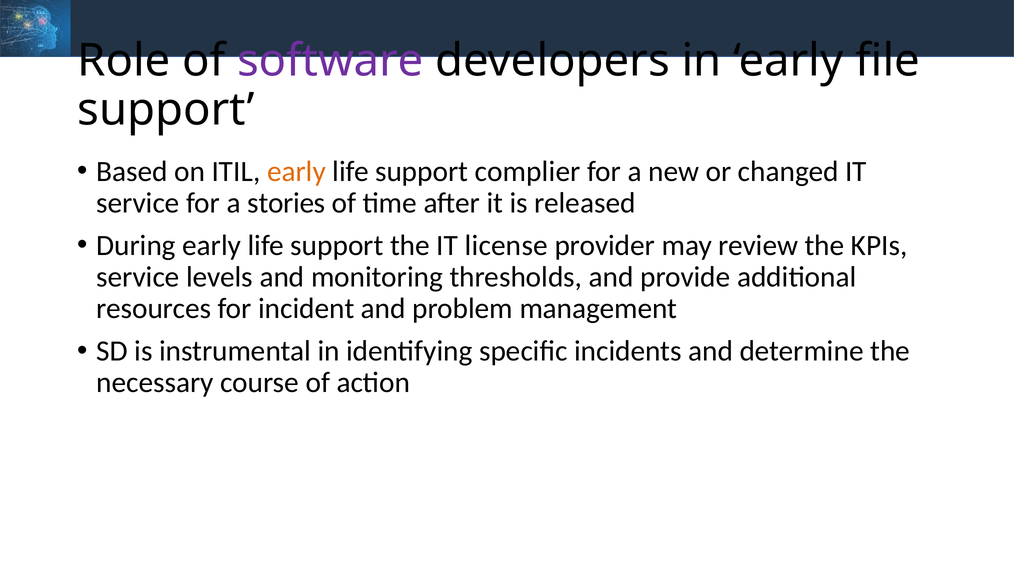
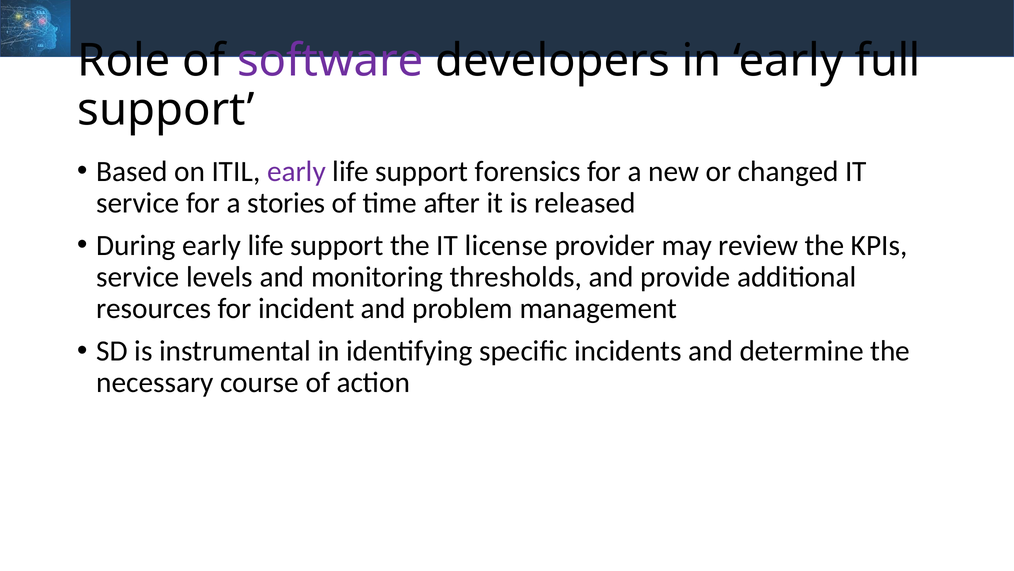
file: file -> full (888, 61)
early colour: orange -> purple (296, 171)
complier: complier -> forensics (528, 171)
